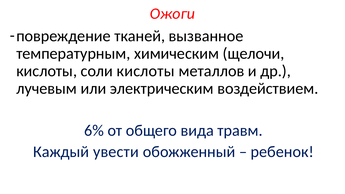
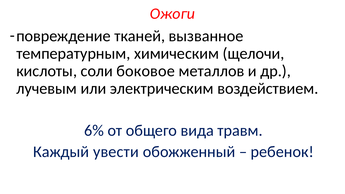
соли кислоты: кислоты -> боковое (146, 71)
